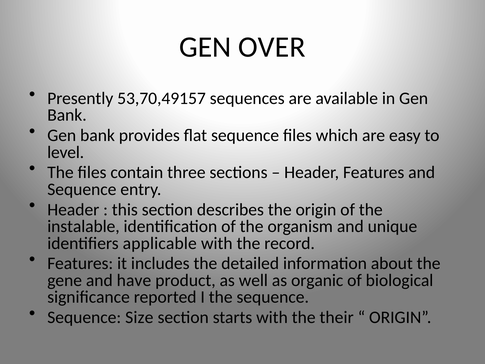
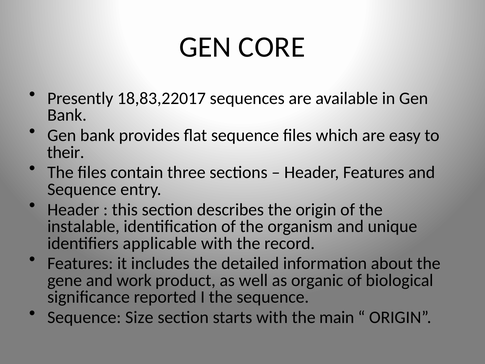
OVER: OVER -> CORE (272, 47)
53,70,49157: 53,70,49157 -> 18,83,22017 (162, 98)
level: level -> their (66, 152)
have: have -> work (134, 280)
their: their -> main (337, 317)
